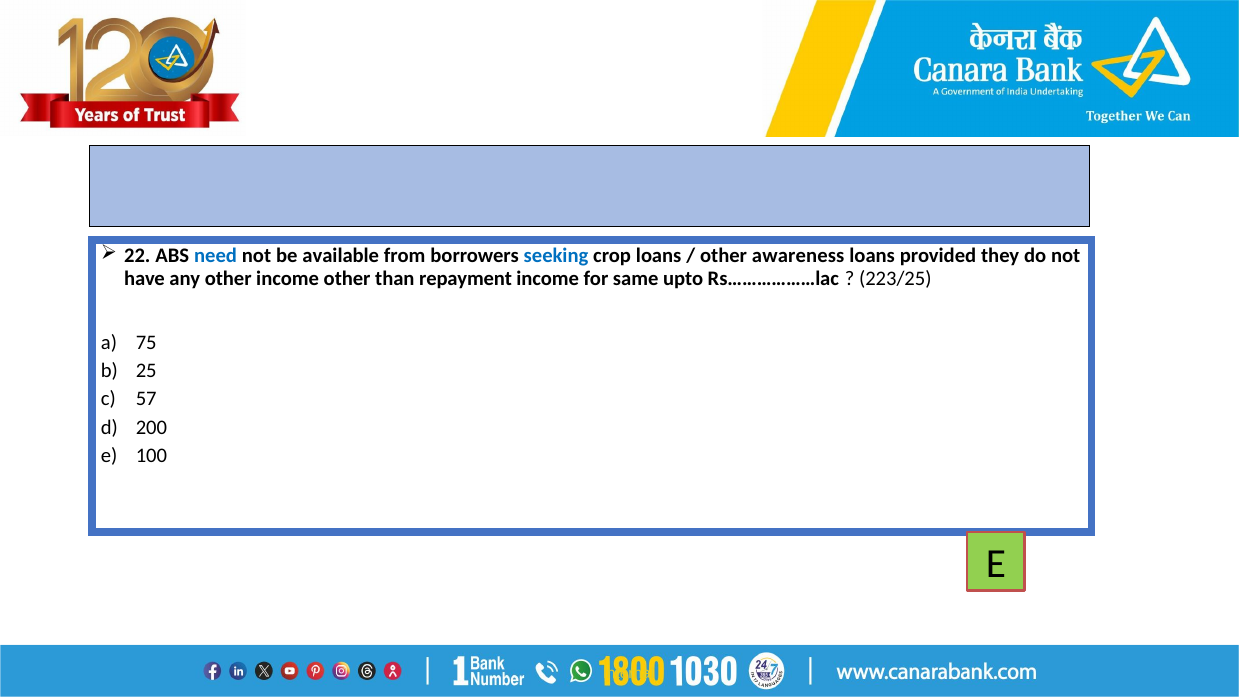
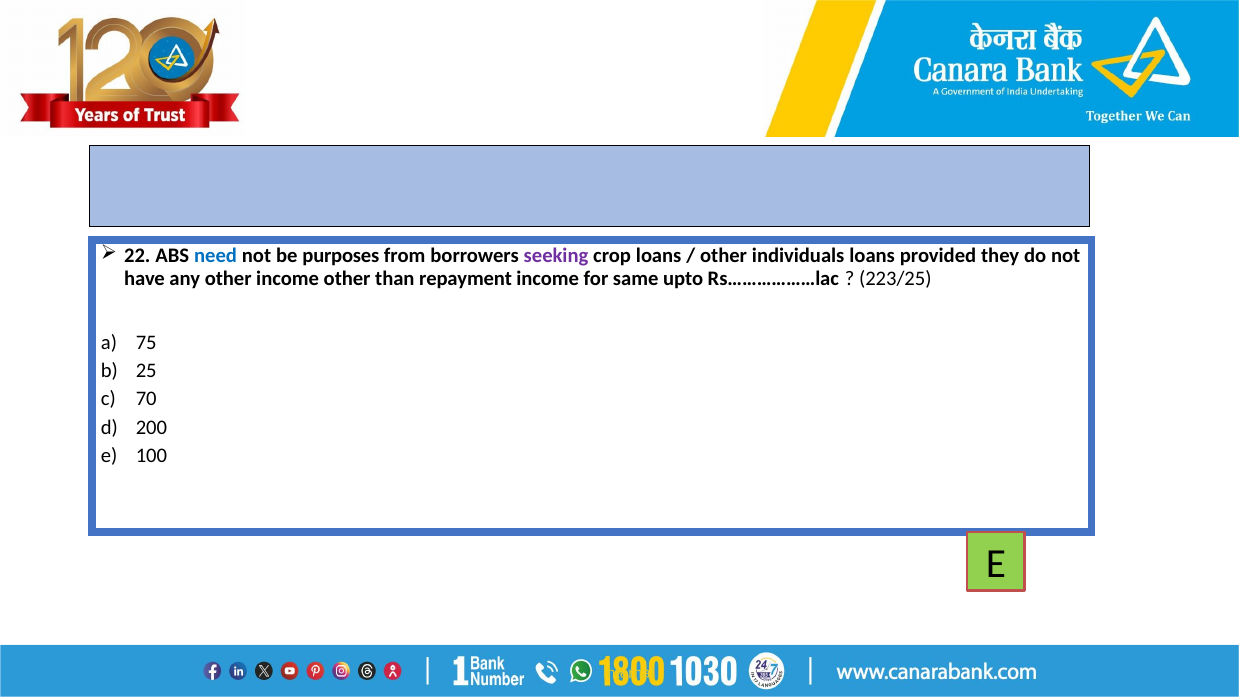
available: available -> purposes (341, 256)
seeking colour: blue -> purple (556, 256)
awareness: awareness -> individuals (798, 256)
57: 57 -> 70 (146, 399)
